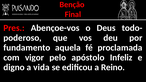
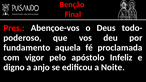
vida: vida -> anjo (41, 67)
Reino: Reino -> Noite (113, 67)
